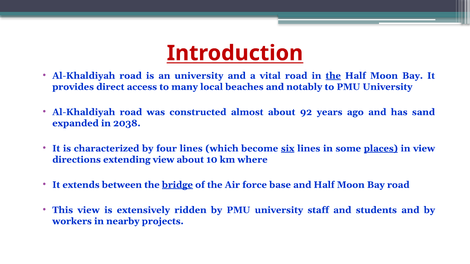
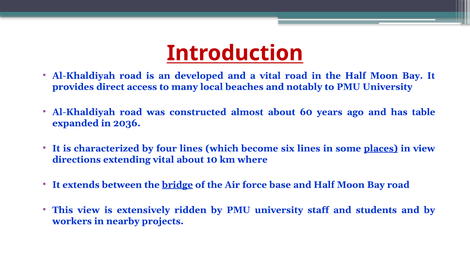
an university: university -> developed (199, 76)
the underline: present -> none (333, 76)
92: 92 -> 60 (306, 112)
sand: sand -> table (424, 112)
2038: 2038 -> 2036 (127, 123)
six underline: present -> none (288, 149)
extending view: view -> vital (163, 160)
